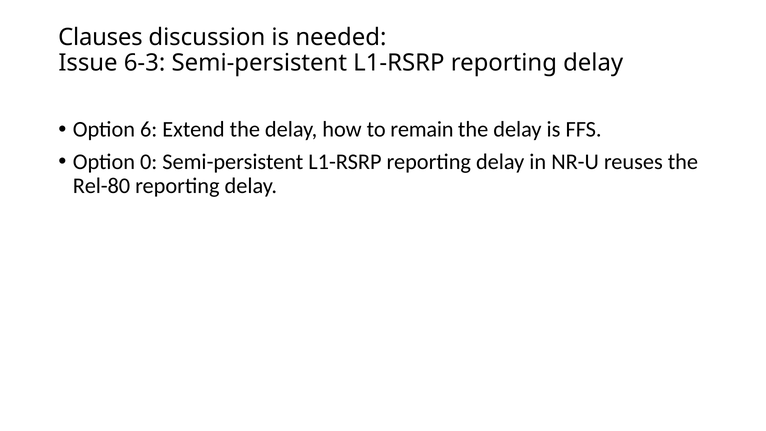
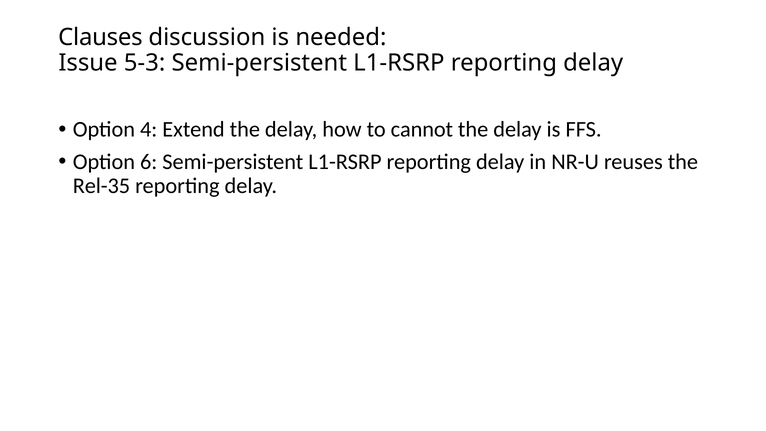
6-3: 6-3 -> 5-3 (145, 63)
6: 6 -> 4 (149, 130)
remain: remain -> cannot (422, 130)
0: 0 -> 6 (149, 162)
Rel-80: Rel-80 -> Rel-35 (101, 186)
